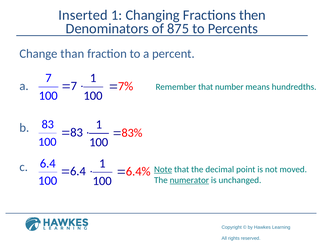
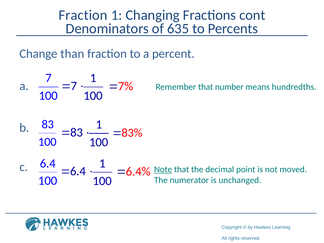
Inserted: Inserted -> Fraction (83, 15)
then: then -> cont (252, 15)
875: 875 -> 635 (178, 29)
numerator underline: present -> none (189, 180)
